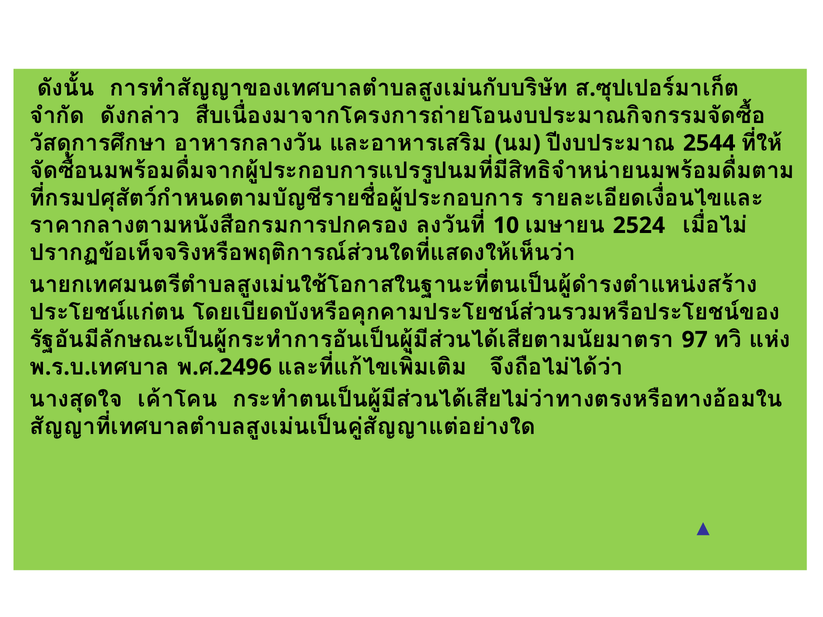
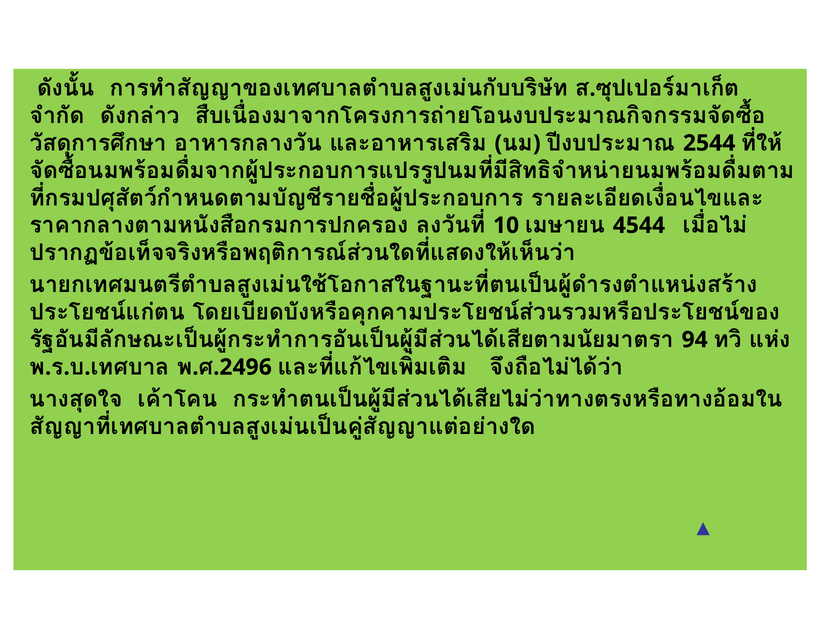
2524: 2524 -> 4544 (639, 225)
97: 97 -> 94 (695, 340)
